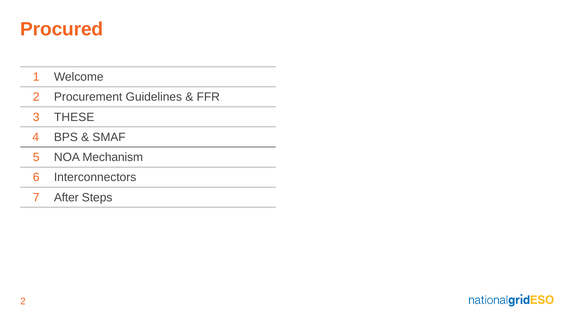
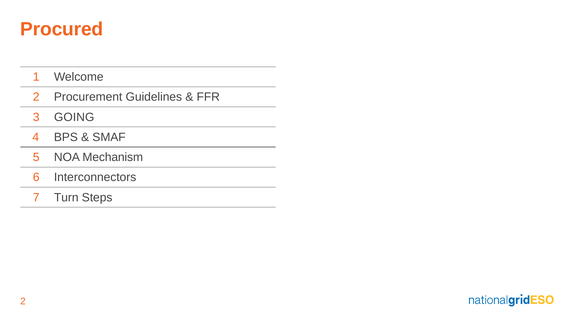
THESE: THESE -> GOING (74, 117)
After: After -> Turn (66, 197)
